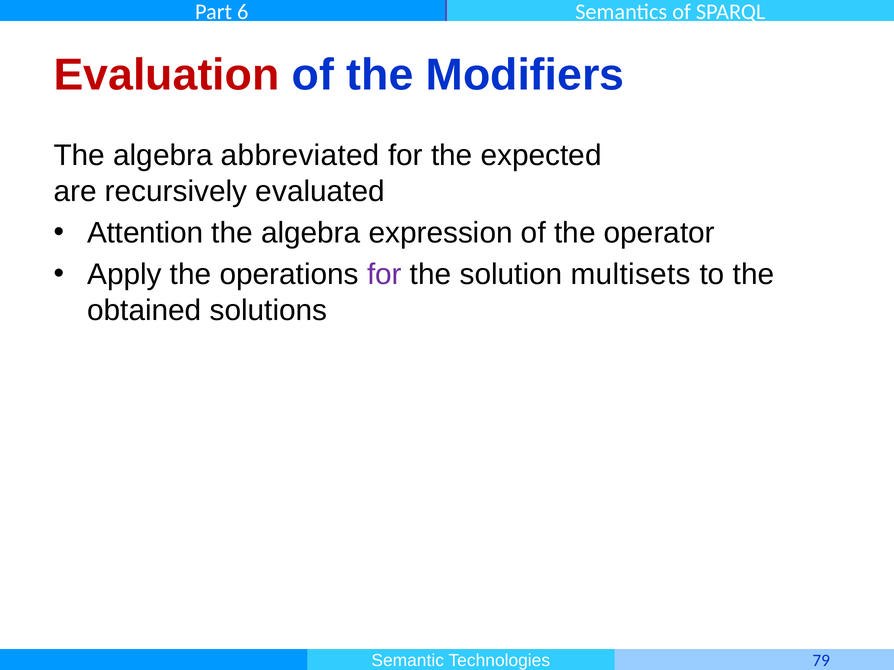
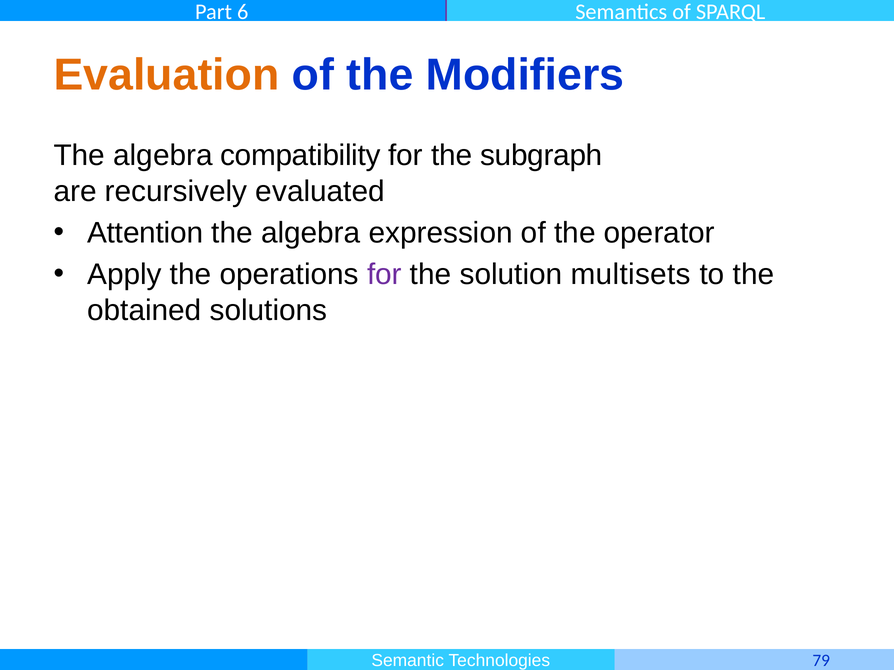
Evaluation colour: red -> orange (166, 75)
abbreviated: abbreviated -> compatibility (300, 156)
expected: expected -> subgraph (541, 156)
